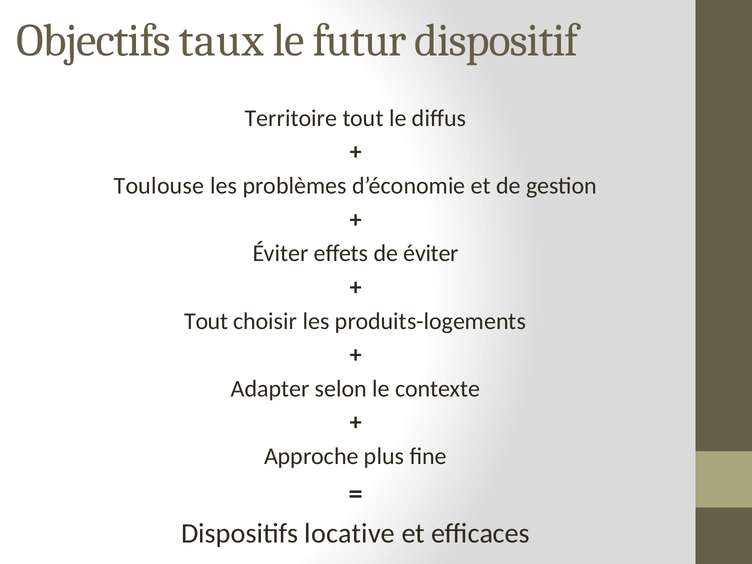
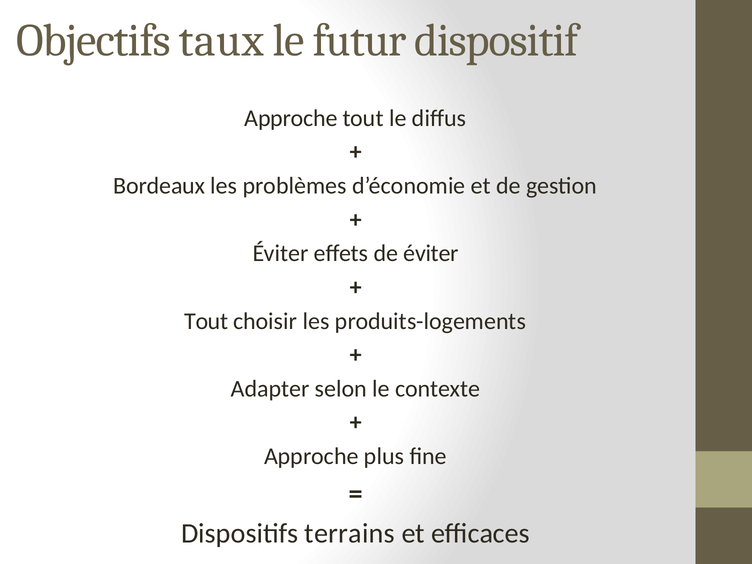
Territoire: Territoire -> Approche (291, 118)
Toulouse: Toulouse -> Bordeaux (159, 186)
locative: locative -> terrains (350, 534)
